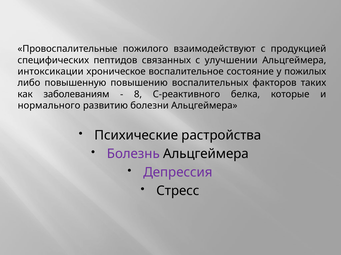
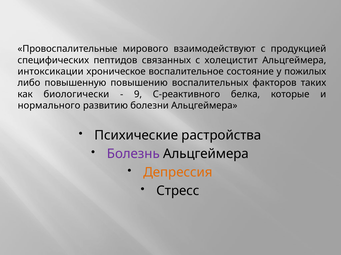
пожилого: пожилого -> мирового (145, 49)
улучшении: улучшении -> холецистит (231, 60)
заболеваниям: заболеваниям -> биологически (76, 94)
8: 8 -> 9 (138, 94)
Депрессия colour: purple -> orange (178, 173)
